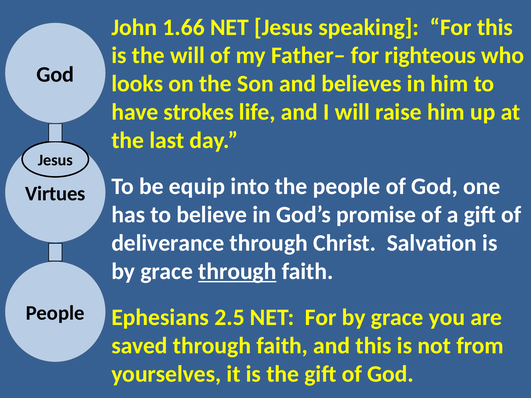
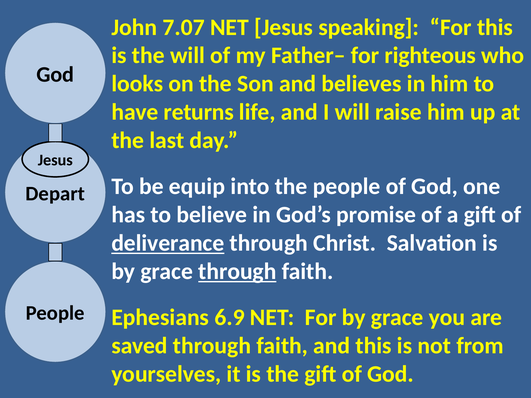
1.66: 1.66 -> 7.07 (184, 27)
strokes: strokes -> returns (199, 112)
Virtues: Virtues -> Depart (55, 194)
deliverance underline: none -> present (168, 243)
2.5: 2.5 -> 6.9 (230, 318)
